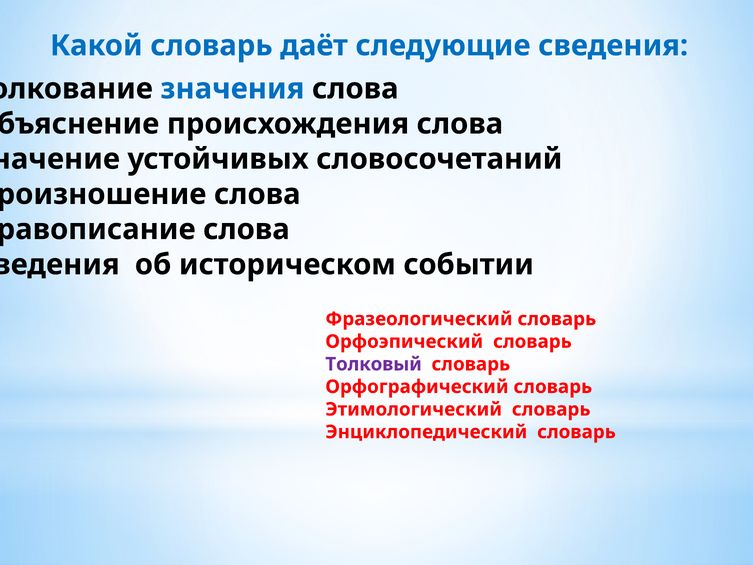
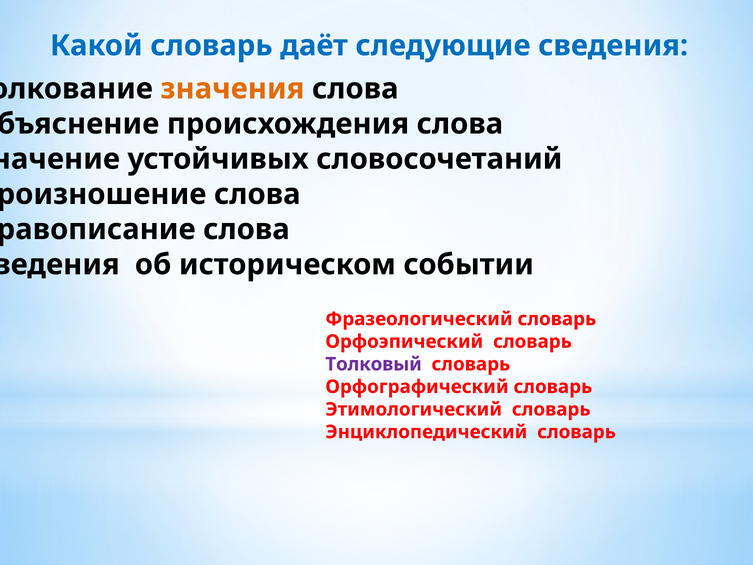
значения colour: blue -> orange (232, 89)
